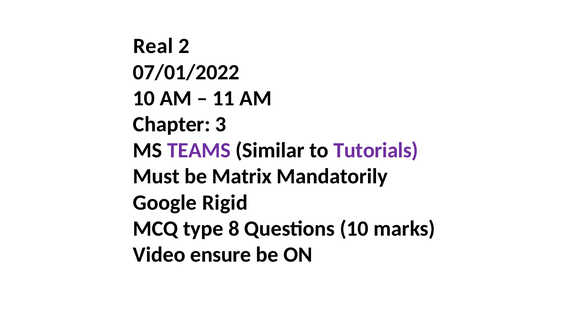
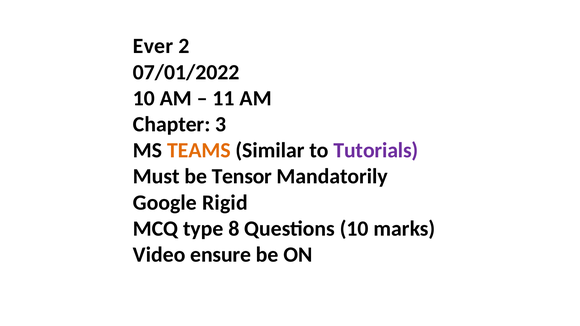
Real: Real -> Ever (153, 46)
TEAMS colour: purple -> orange (199, 151)
Matrix: Matrix -> Tensor (242, 177)
